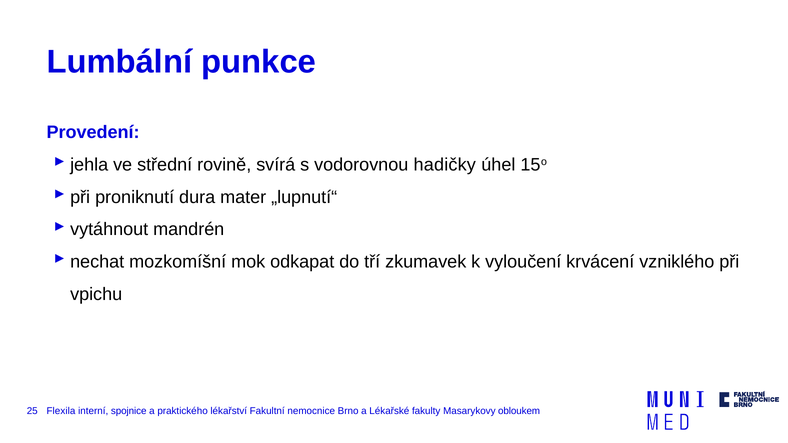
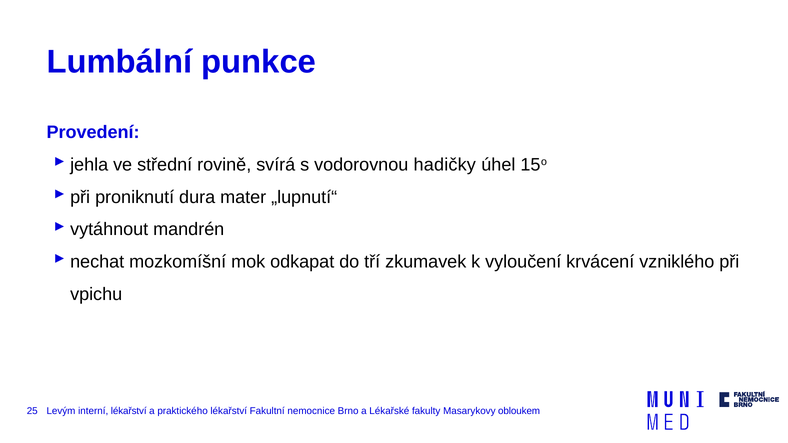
Flexila: Flexila -> Levým (61, 411)
interní spojnice: spojnice -> lékařství (129, 411)
